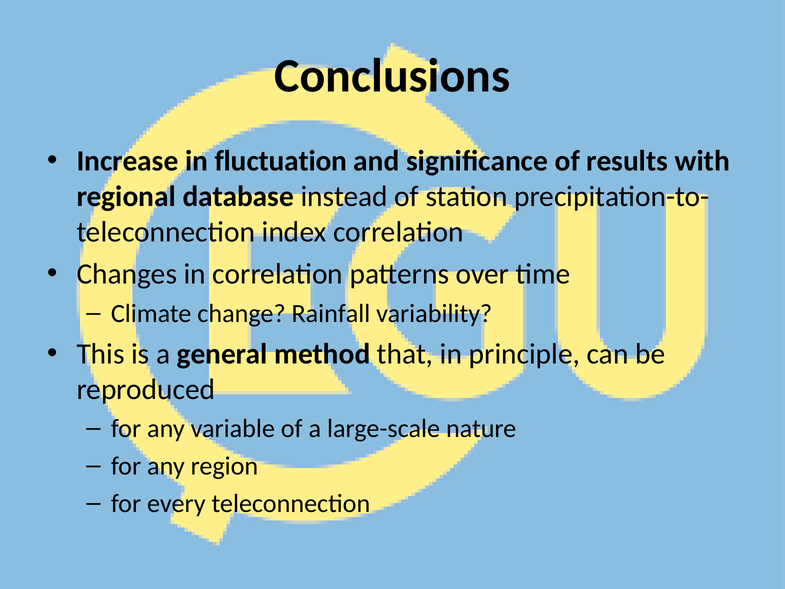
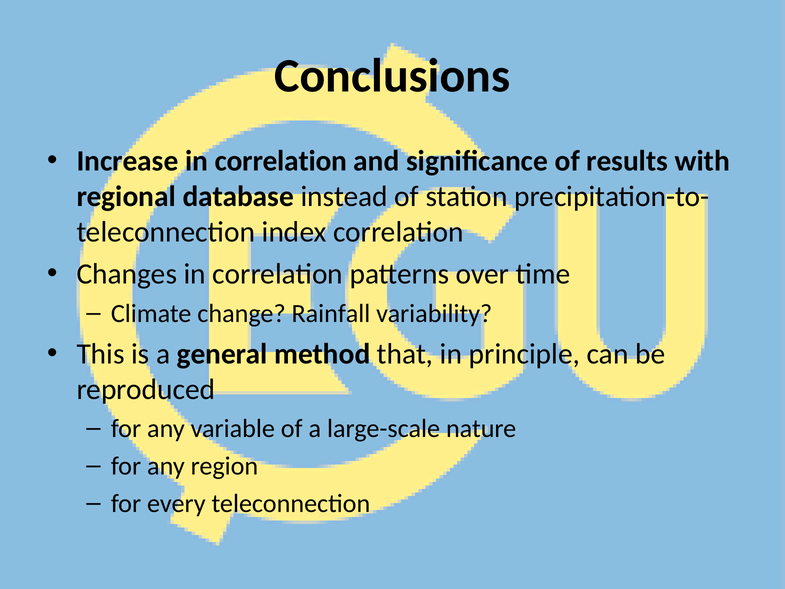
Increase in fluctuation: fluctuation -> correlation (281, 161)
